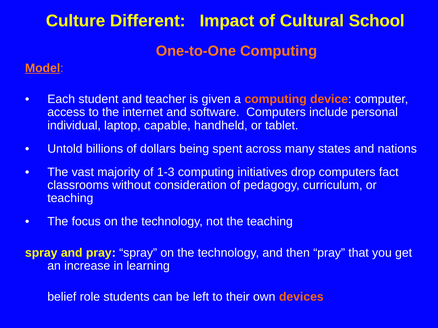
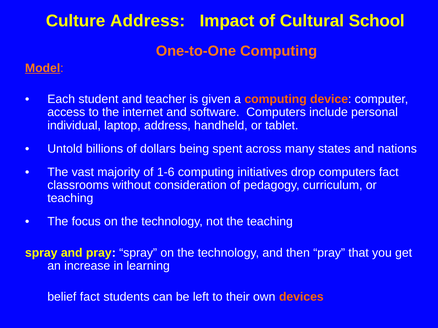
Culture Different: Different -> Address (148, 21)
laptop capable: capable -> address (167, 126)
1-3: 1-3 -> 1-6 (166, 172)
belief role: role -> fact (90, 297)
